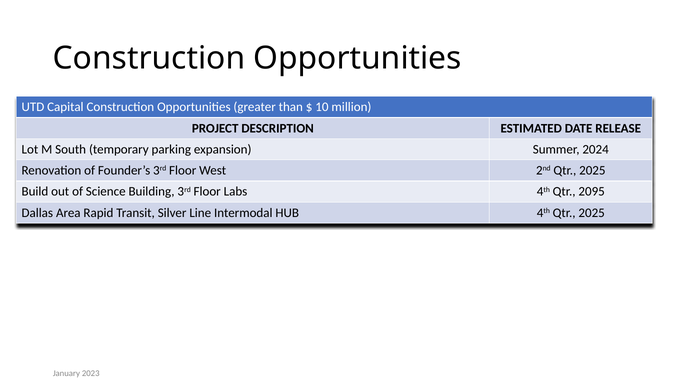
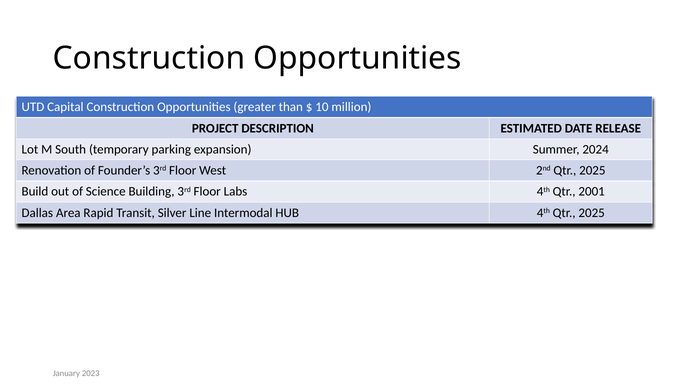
2095: 2095 -> 2001 (592, 191)
